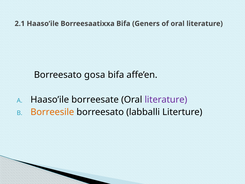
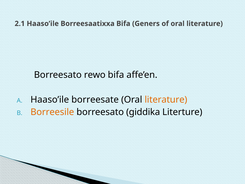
gosa: gosa -> rewo (95, 75)
literature colour: purple -> orange (166, 100)
labballi: labballi -> giddika (143, 112)
